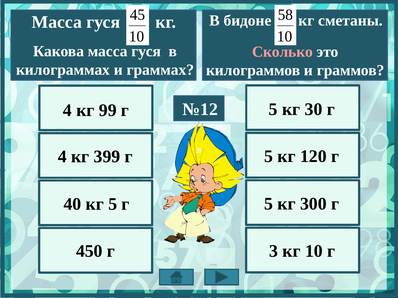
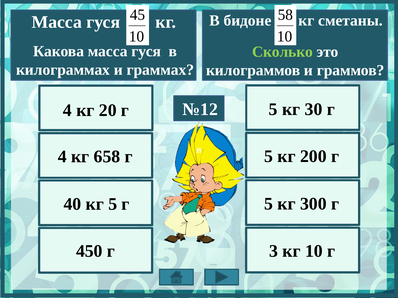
Сколько colour: pink -> light green (282, 52)
99: 99 -> 20 (108, 110)
120: 120 -> 200 (313, 157)
399: 399 -> 658 (107, 157)
